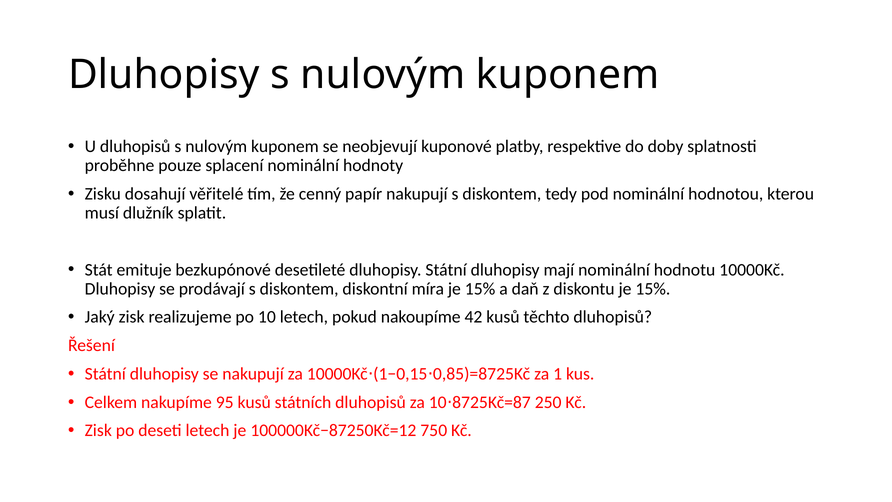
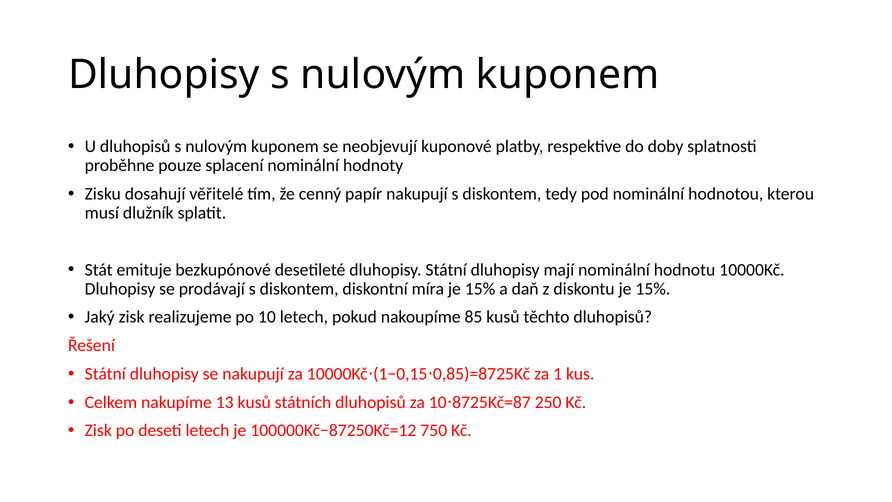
42: 42 -> 85 (473, 317)
95: 95 -> 13 (225, 402)
